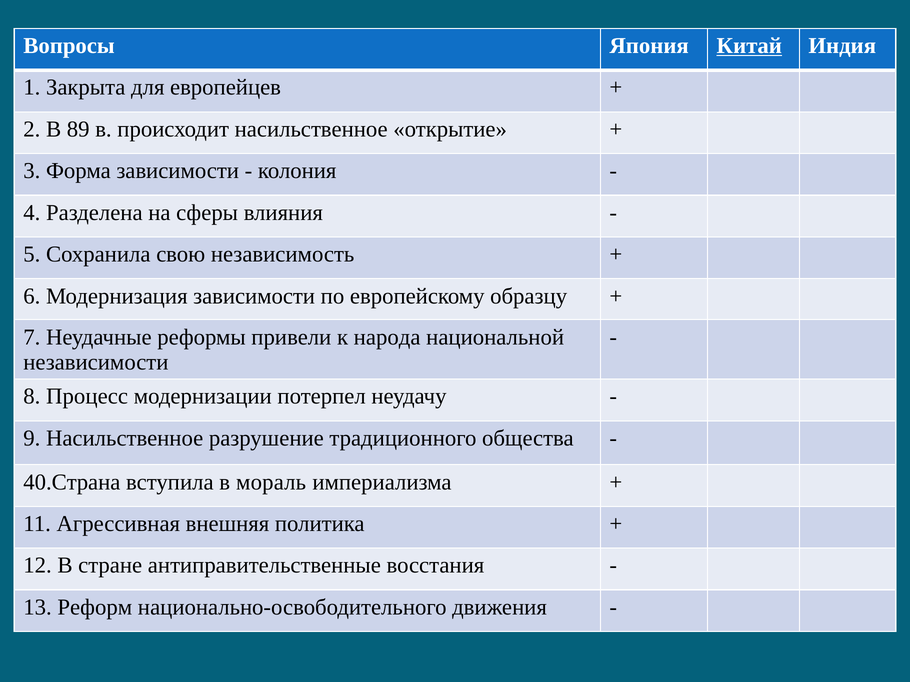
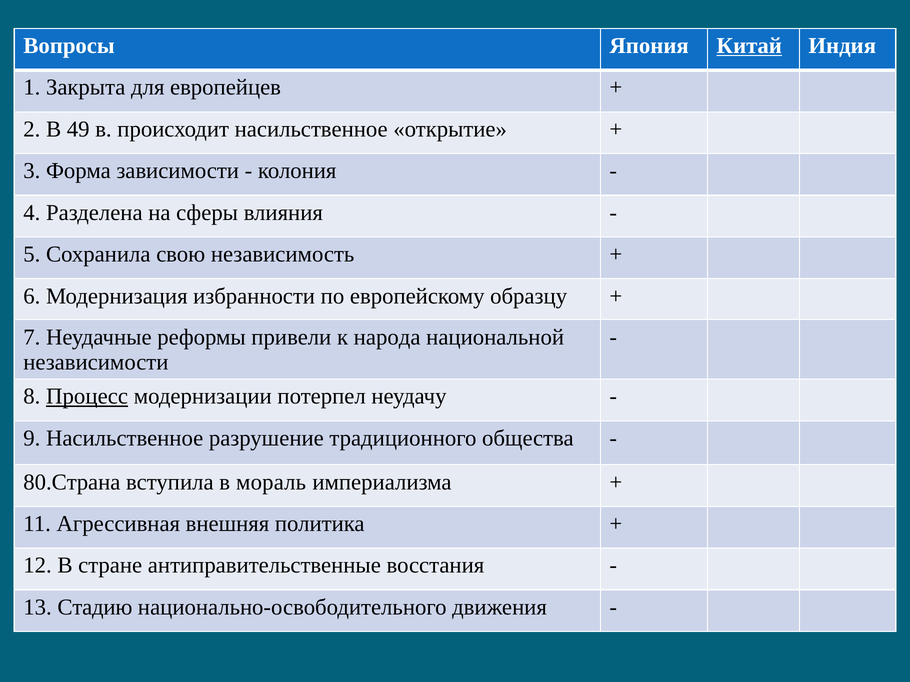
89: 89 -> 49 (78, 129)
Модернизация зависимости: зависимости -> избранности (254, 296)
Процесс underline: none -> present (87, 397)
40.Страна: 40.Страна -> 80.Страна (72, 482)
Реформ: Реформ -> Стадию (95, 608)
